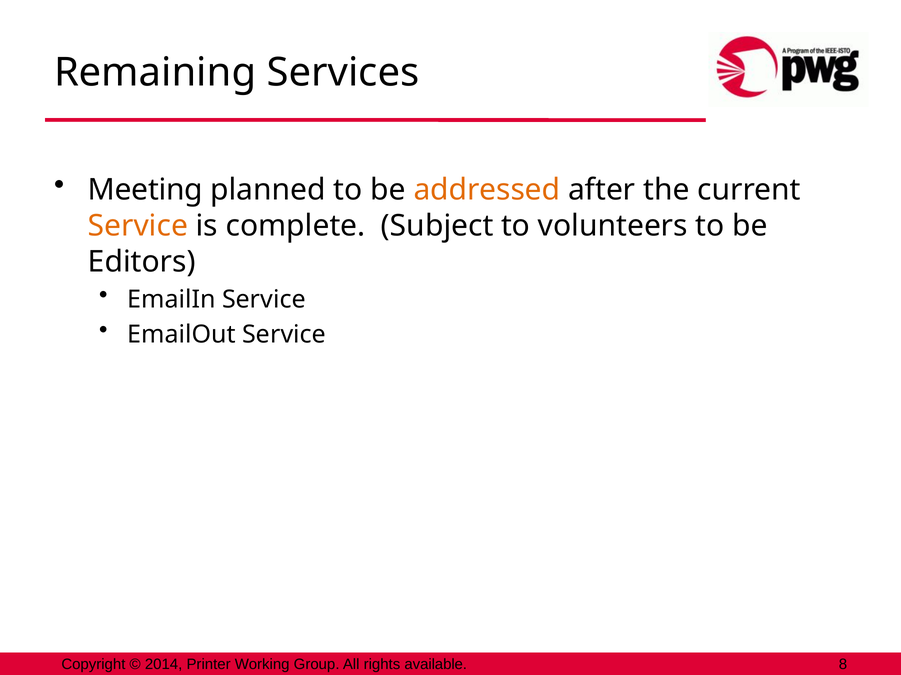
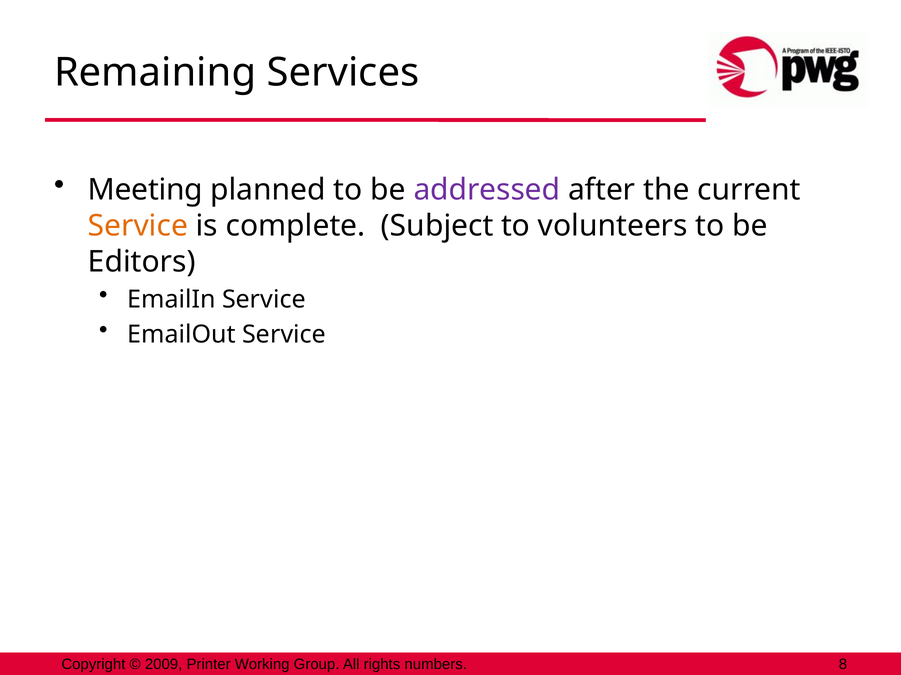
addressed colour: orange -> purple (487, 190)
2014: 2014 -> 2009 (164, 665)
available: available -> numbers (436, 665)
